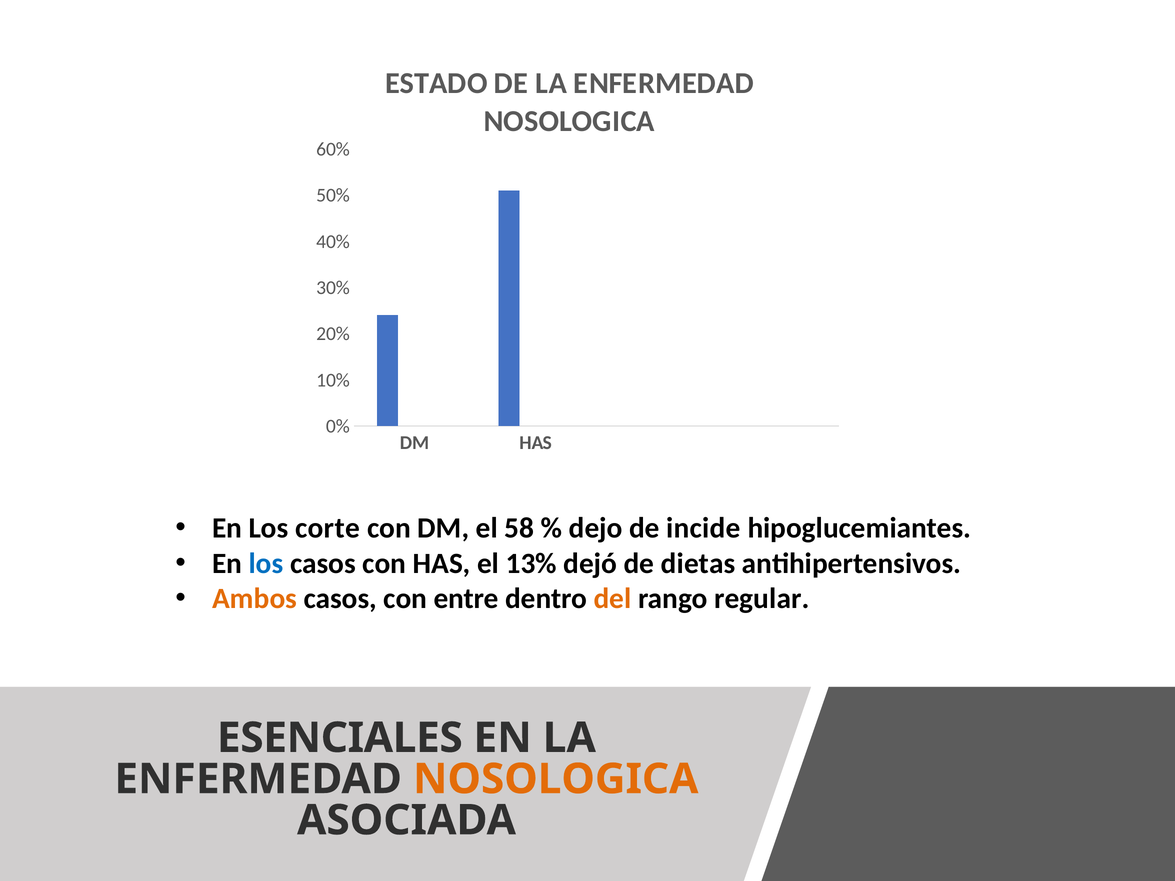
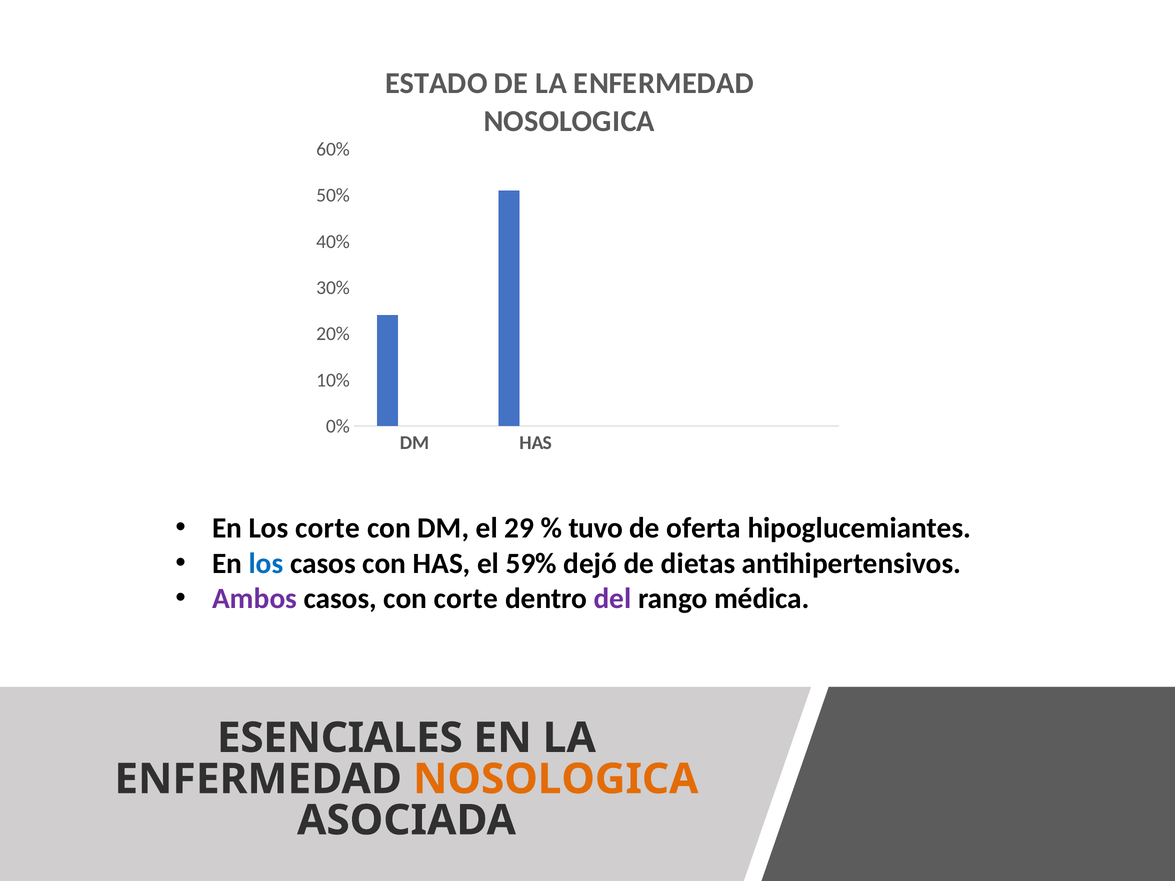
58: 58 -> 29 (519, 528)
dejo: dejo -> tuvo (596, 528)
incide: incide -> oferta (704, 528)
13%: 13% -> 59% (531, 564)
Ambos colour: orange -> purple (255, 599)
con entre: entre -> corte (466, 599)
del colour: orange -> purple (613, 599)
regular: regular -> médica (762, 599)
